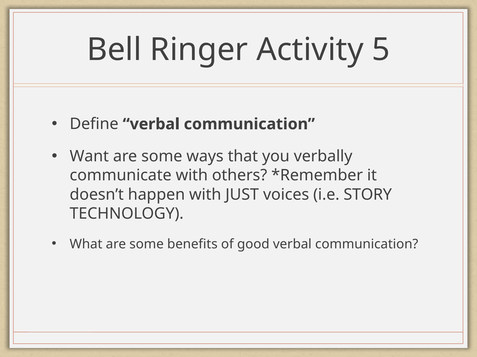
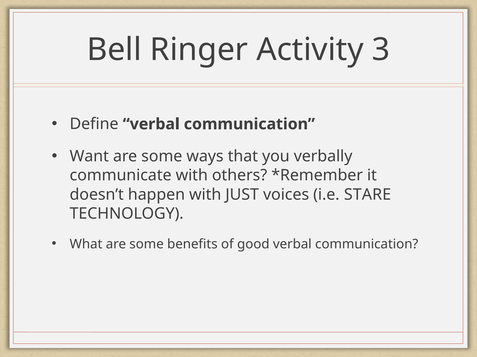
5: 5 -> 3 (381, 50)
STORY: STORY -> STARE (368, 195)
